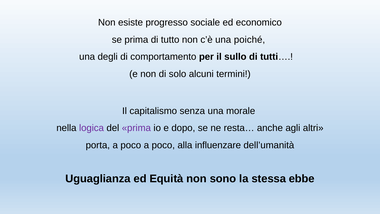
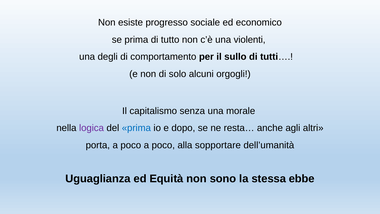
poiché: poiché -> violenti (250, 40)
termini: termini -> orgogli (233, 74)
prima colour: purple -> blue (136, 128)
influenzare: influenzare -> sopportare (218, 145)
